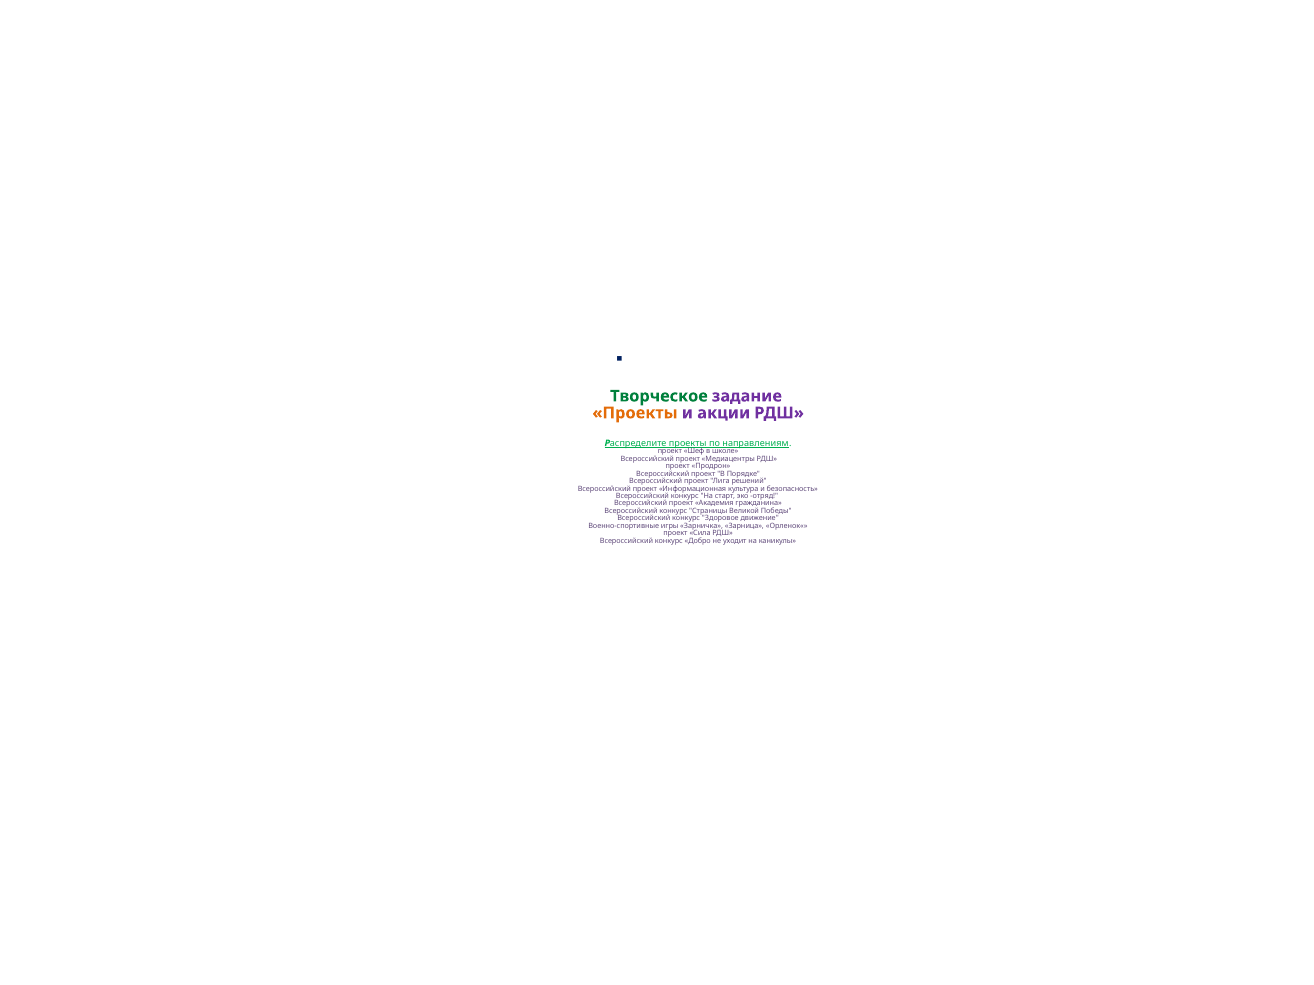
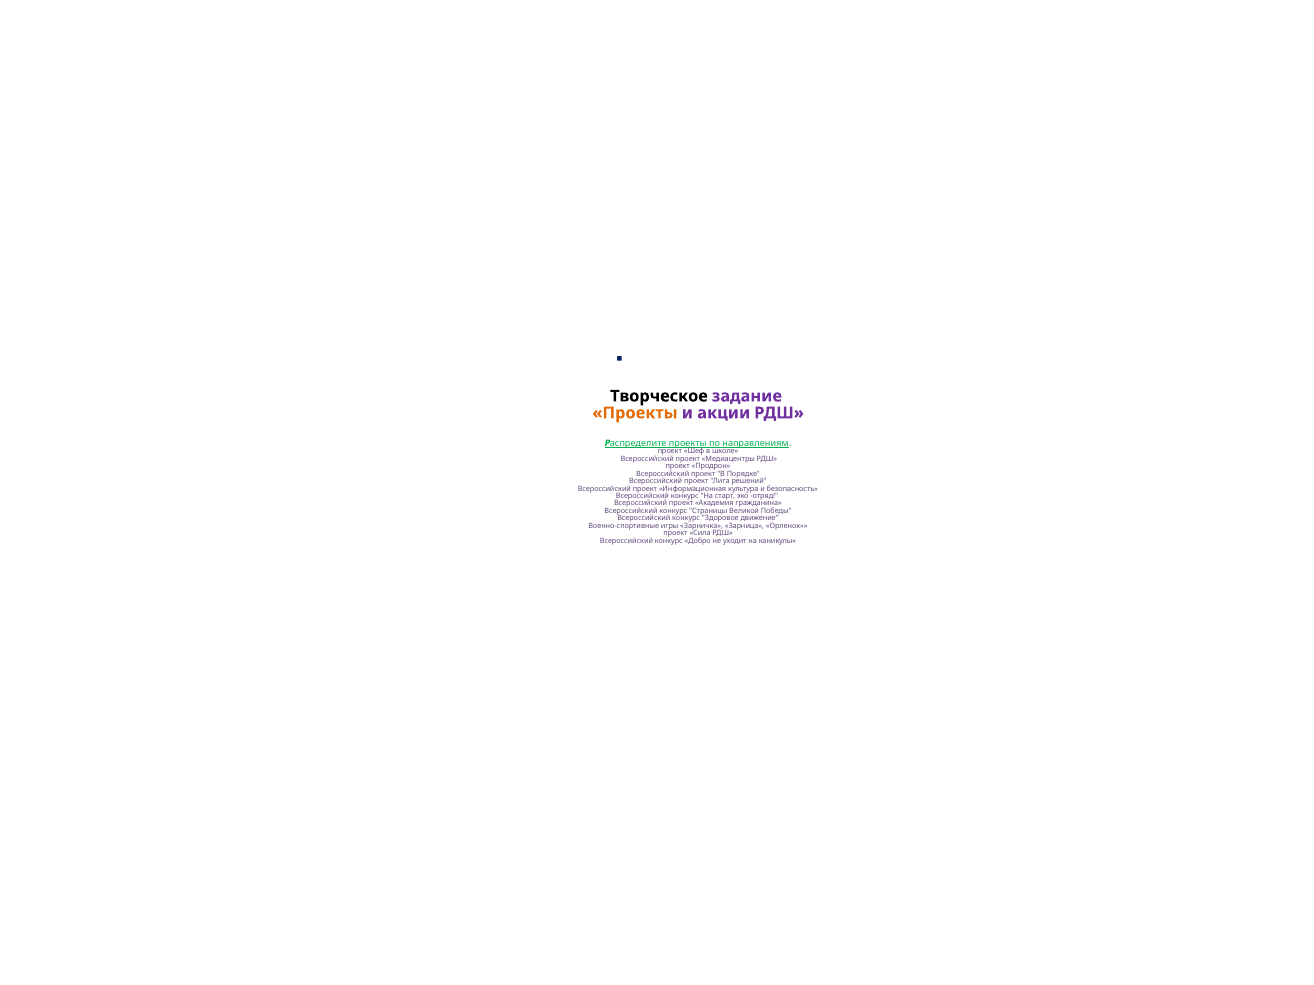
Творческое colour: green -> black (659, 396)
